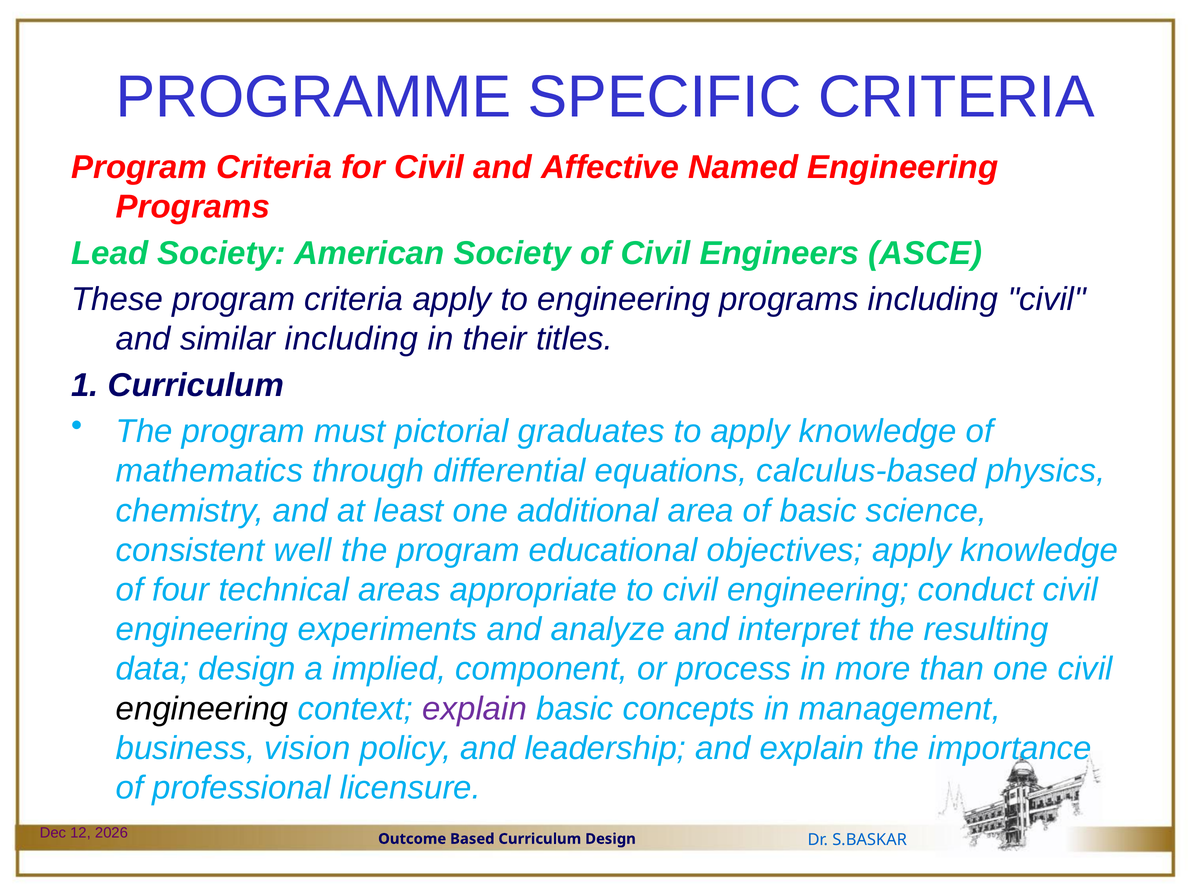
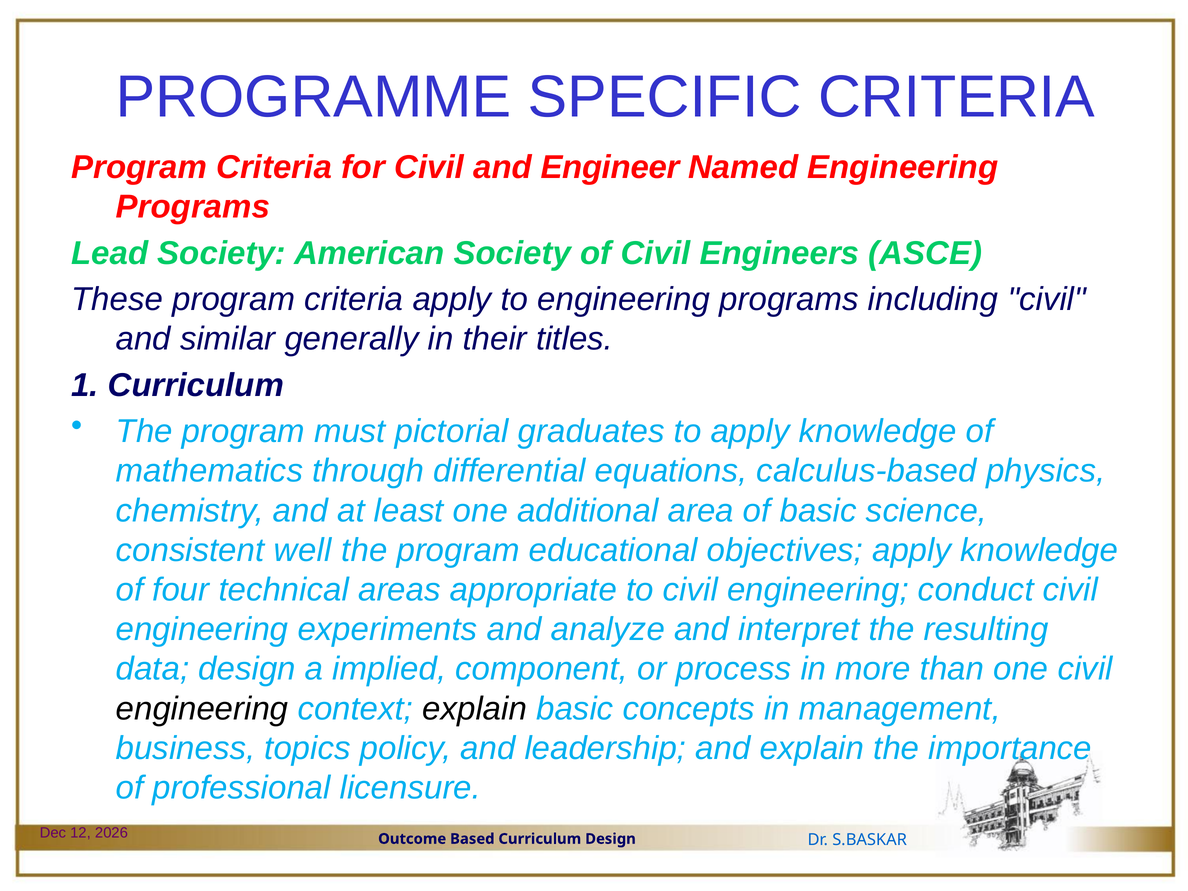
Affective: Affective -> Engineer (610, 167)
similar including: including -> generally (352, 339)
explain colour: purple -> black (475, 709)
vision: vision -> topics (308, 748)
